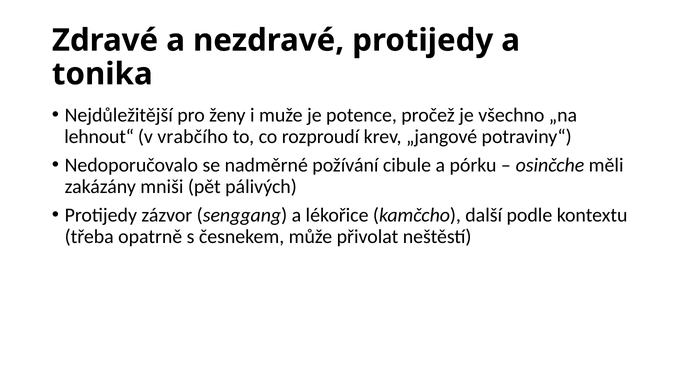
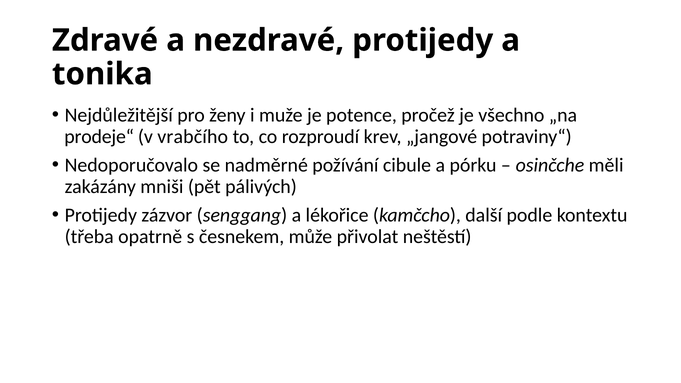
lehnout“: lehnout“ -> prodeje“ (99, 137)
